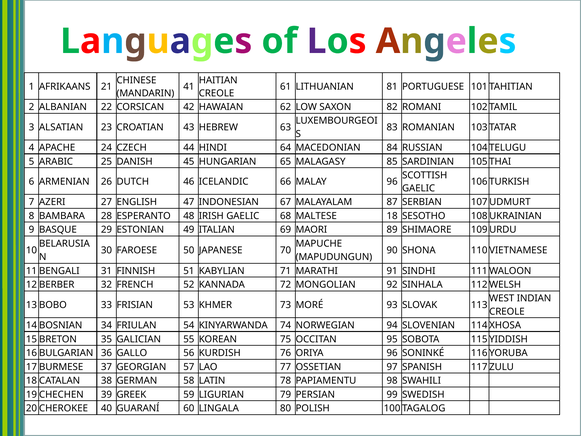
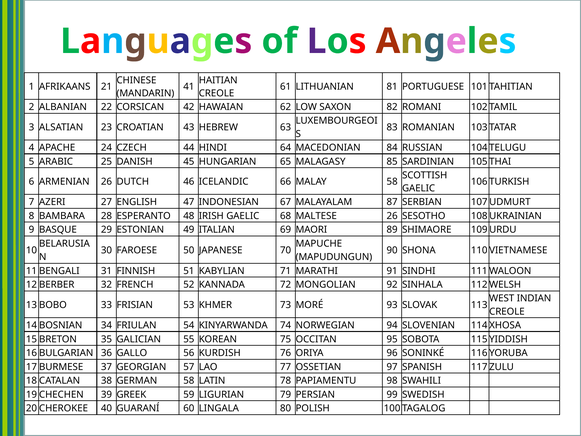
MALAY 96: 96 -> 58 (392, 182)
MALTESE 18: 18 -> 26 (392, 216)
